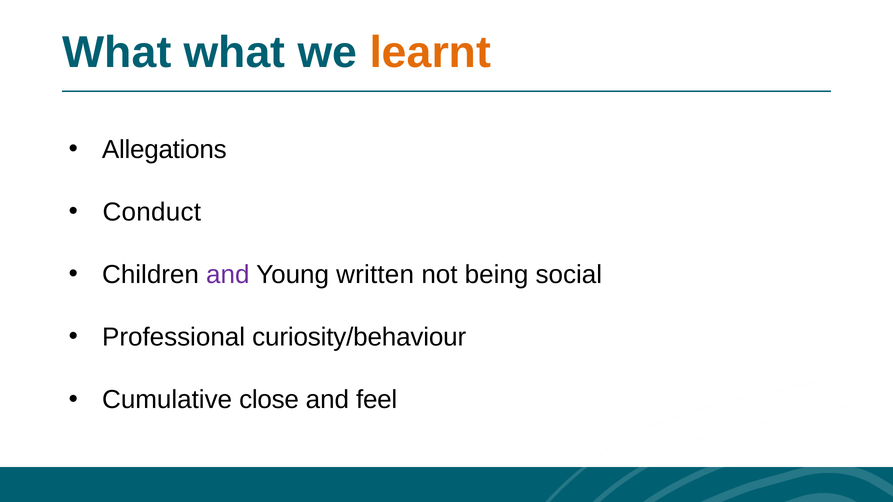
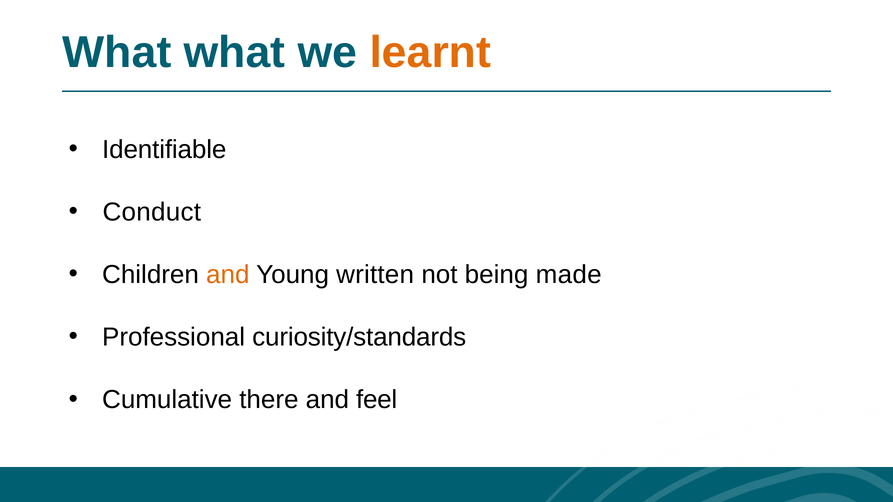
Allegations: Allegations -> Identifiable (164, 150)
and colour: purple -> orange (228, 275)
social: social -> made (569, 275)
curiosity/behaviour: curiosity/behaviour -> curiosity/standards (359, 338)
close: close -> there (269, 400)
